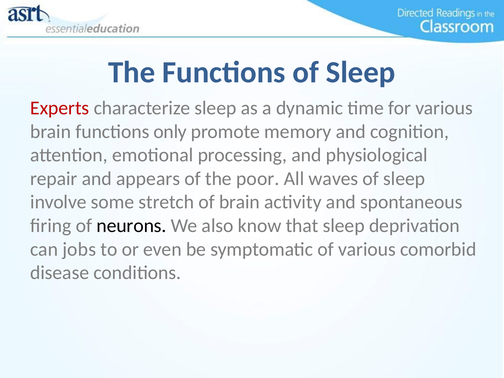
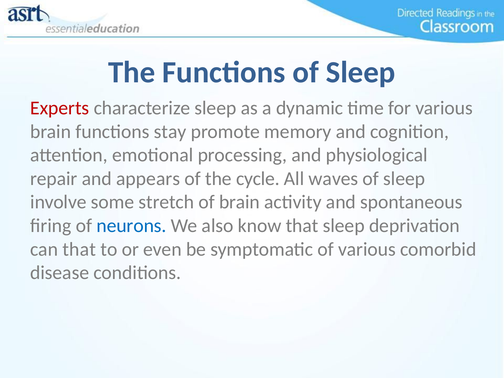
only: only -> stay (170, 132)
poor: poor -> cycle (258, 179)
neurons colour: black -> blue (131, 226)
can jobs: jobs -> that (79, 249)
